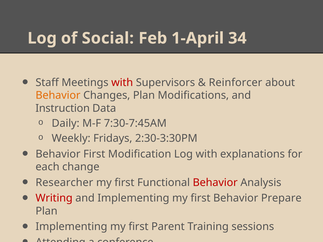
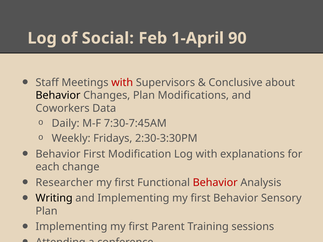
34: 34 -> 90 (237, 38)
Reinforcer: Reinforcer -> Conclusive (236, 83)
Behavior colour: orange -> black (58, 96)
Instruction: Instruction -> Coworkers (63, 108)
Writing colour: red -> black (54, 198)
Prepare: Prepare -> Sensory (281, 198)
